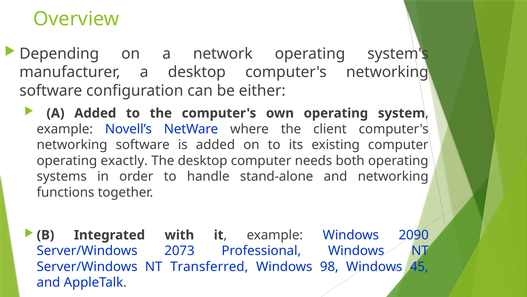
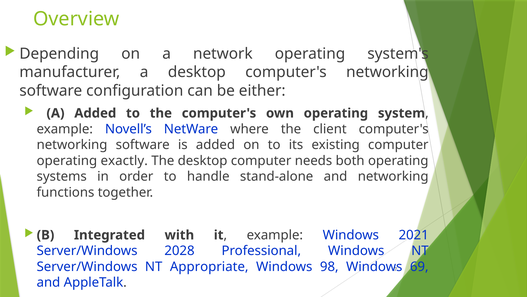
2090: 2090 -> 2021 (414, 235)
2073: 2073 -> 2028 (179, 250)
Transferred: Transferred -> Appropriate (209, 266)
45: 45 -> 69 (419, 266)
